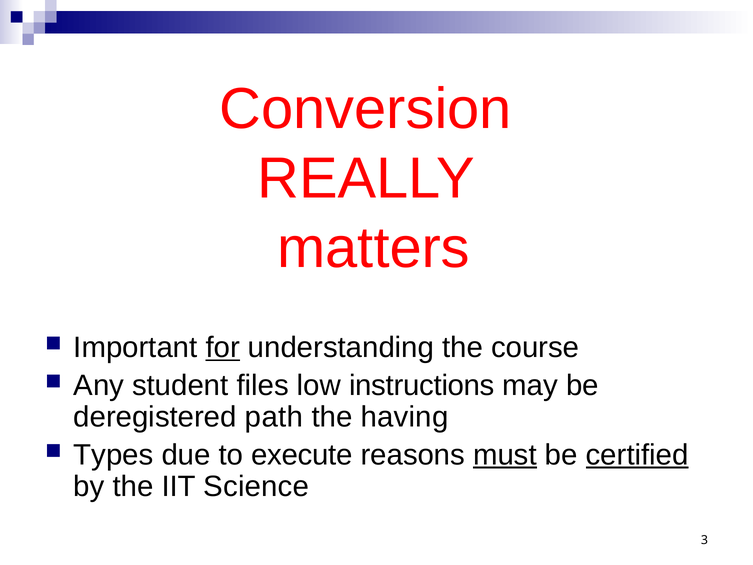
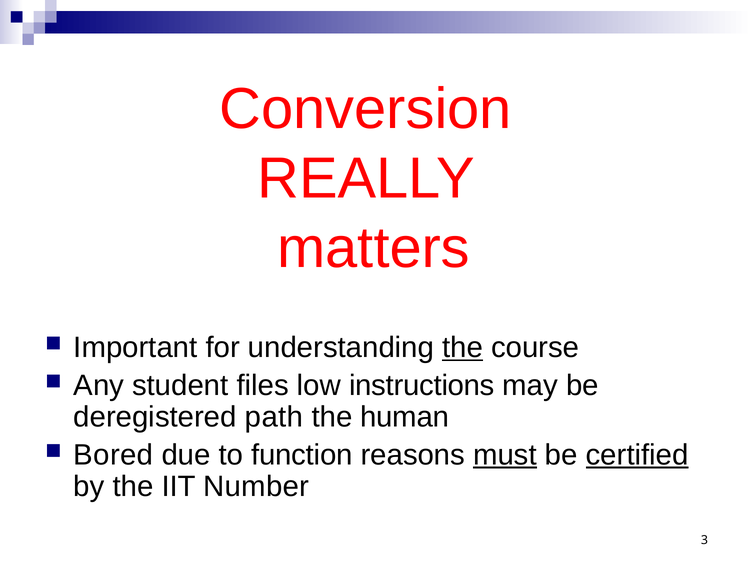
for underline: present -> none (223, 347)
the underline: none -> present (463, 347)
having: having -> human (405, 417)
Types: Types -> Bored (113, 455)
execute: execute -> function (302, 455)
Science: Science -> Number (256, 486)
